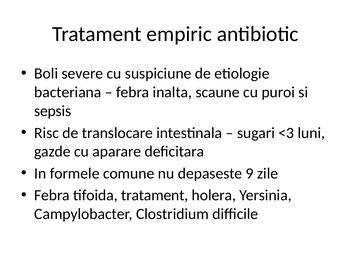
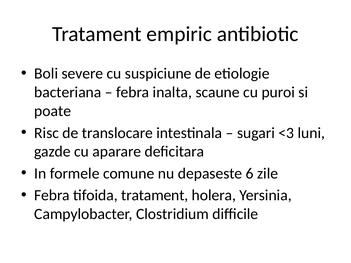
sepsis: sepsis -> poate (53, 111)
9: 9 -> 6 (250, 174)
